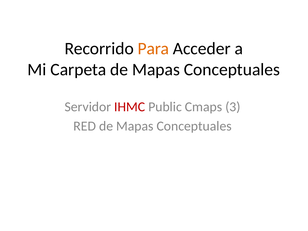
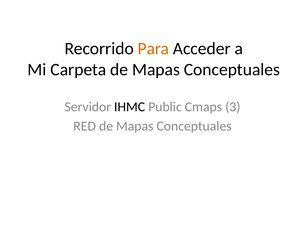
IHMC colour: red -> black (130, 107)
